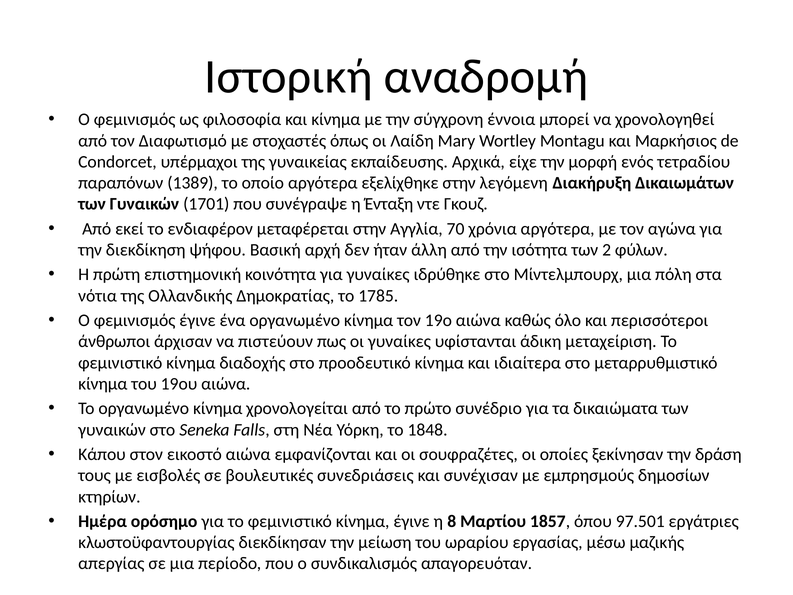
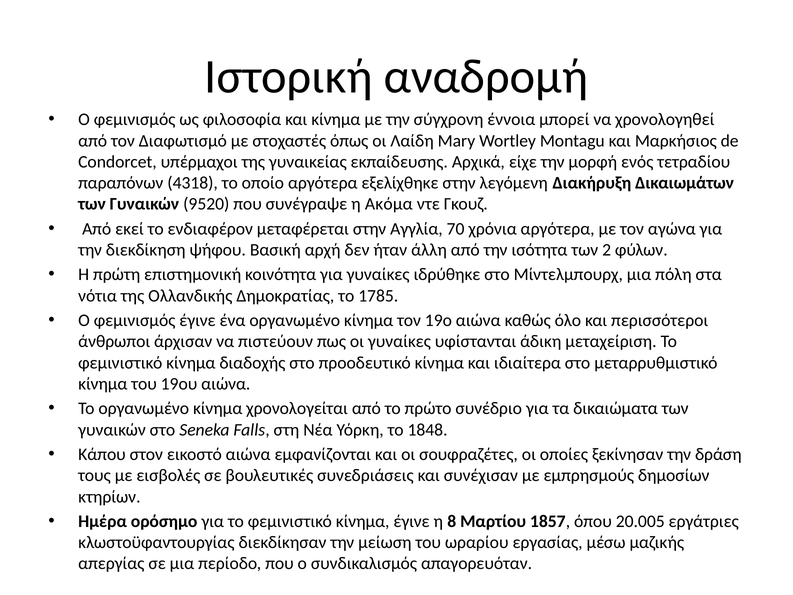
1389: 1389 -> 4318 (193, 183)
1701: 1701 -> 9520 (206, 204)
Ένταξη: Ένταξη -> Ακόμα (389, 204)
97.501: 97.501 -> 20.005 (640, 521)
